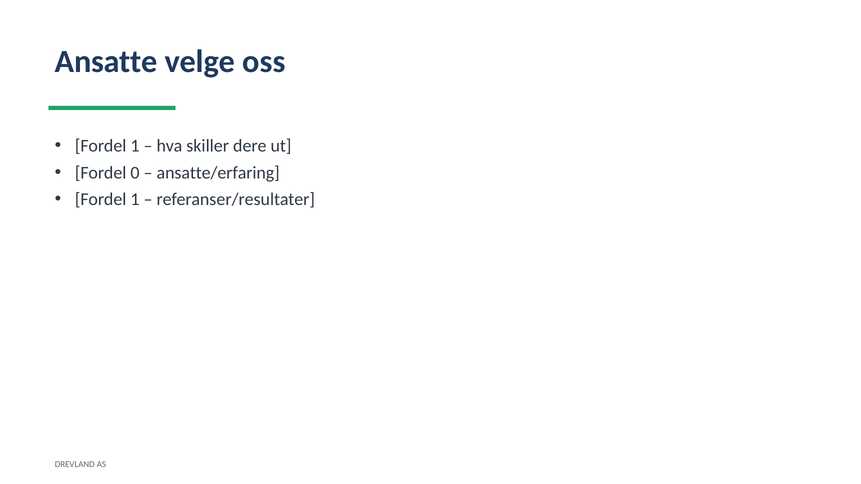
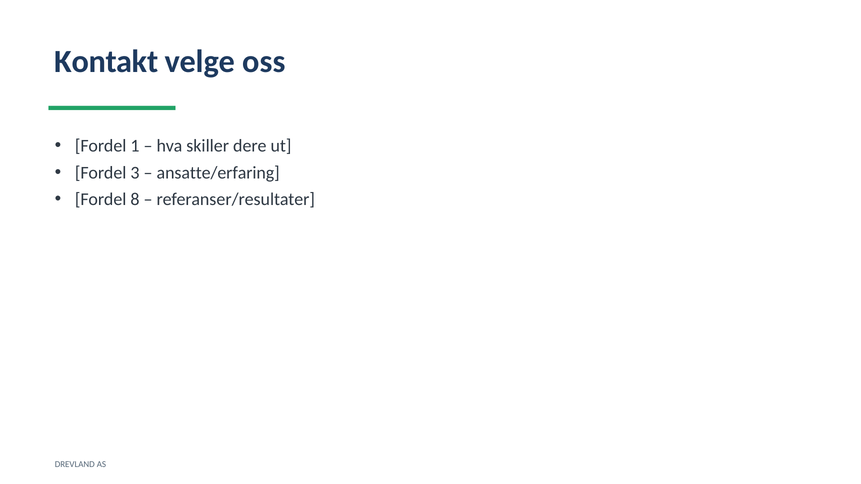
Ansatte: Ansatte -> Kontakt (106, 61)
0: 0 -> 3 (135, 173)
1: 1 -> 8 (135, 200)
